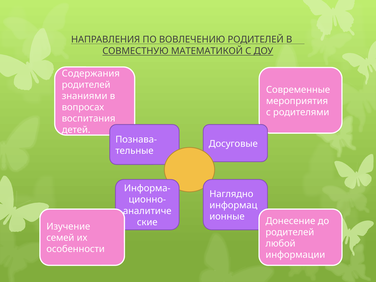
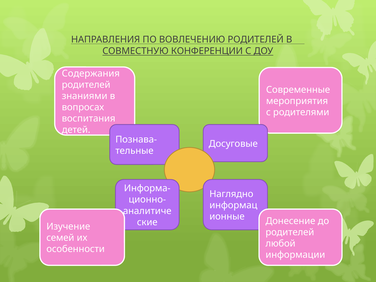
МАТЕМАТИКОЙ: МАТЕМАТИКОЙ -> КОНФЕРЕНЦИИ (207, 51)
